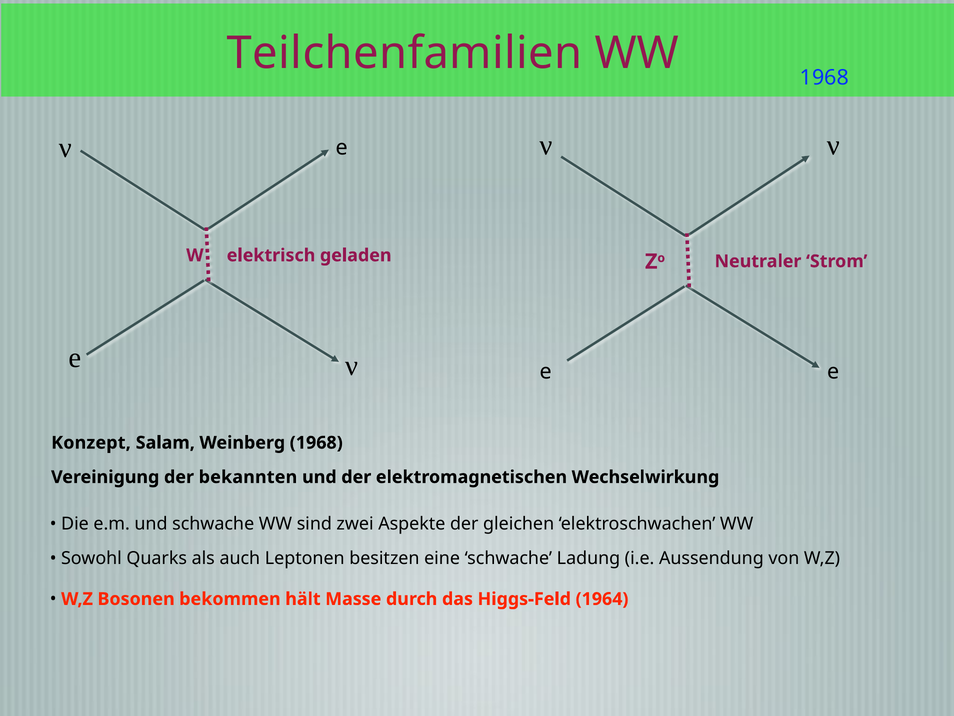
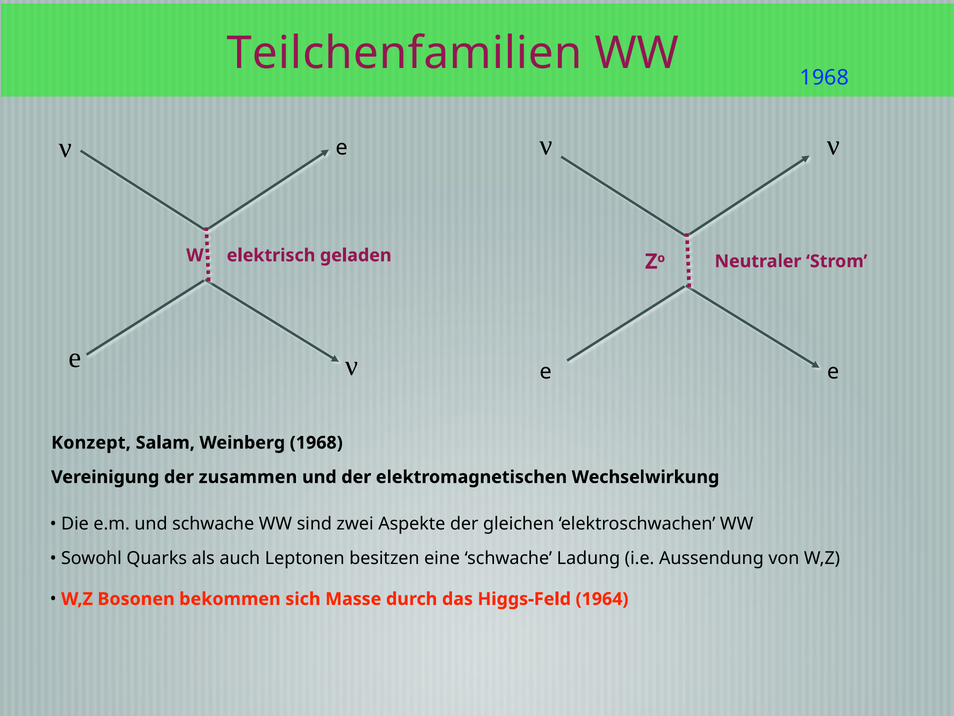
bekannten: bekannten -> zusammen (248, 477)
hält: hält -> sich (303, 599)
